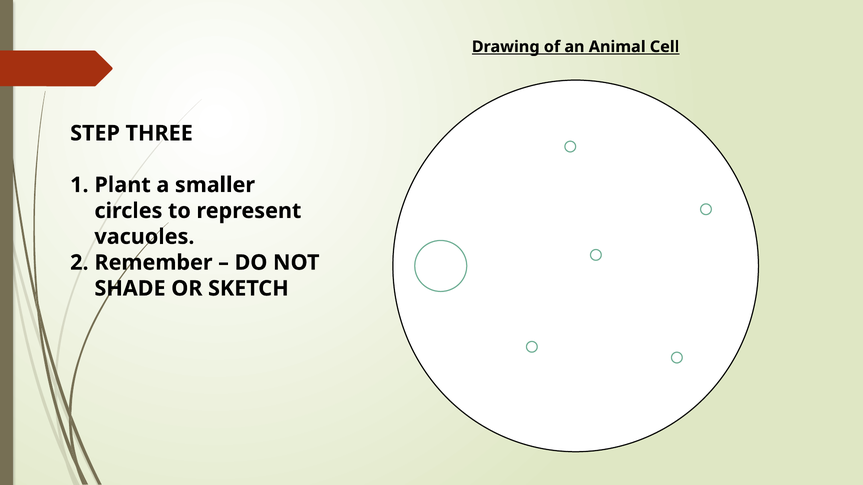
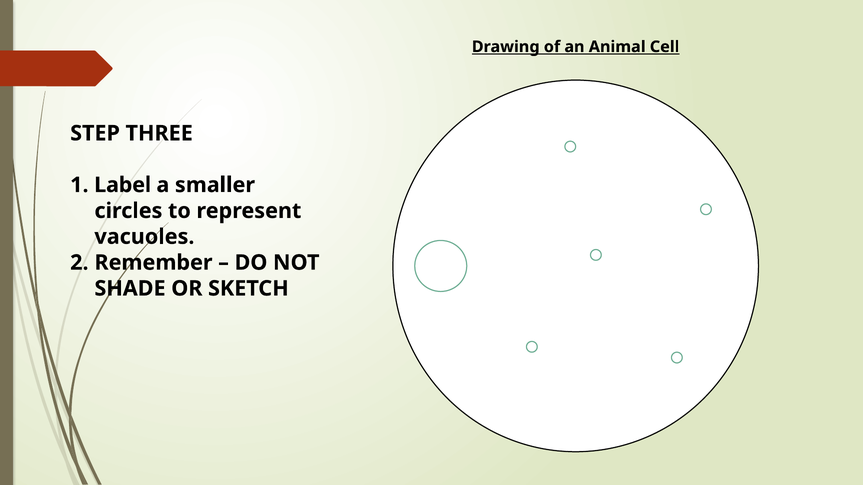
Plant: Plant -> Label (123, 185)
